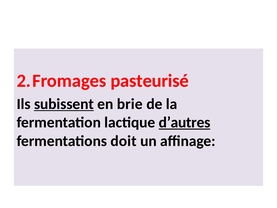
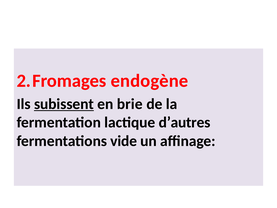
pasteurisé: pasteurisé -> endogène (149, 81)
d’autres underline: present -> none (185, 122)
doit: doit -> vide (124, 141)
